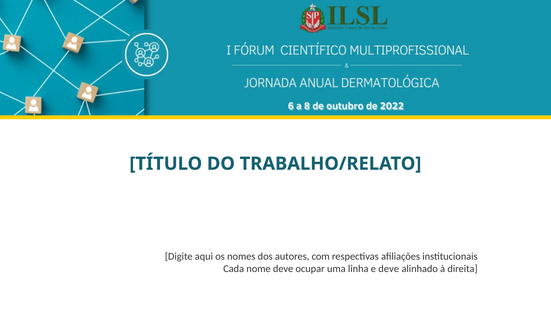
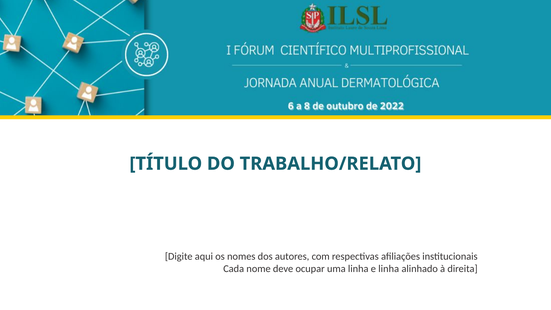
e deve: deve -> linha (389, 269)
